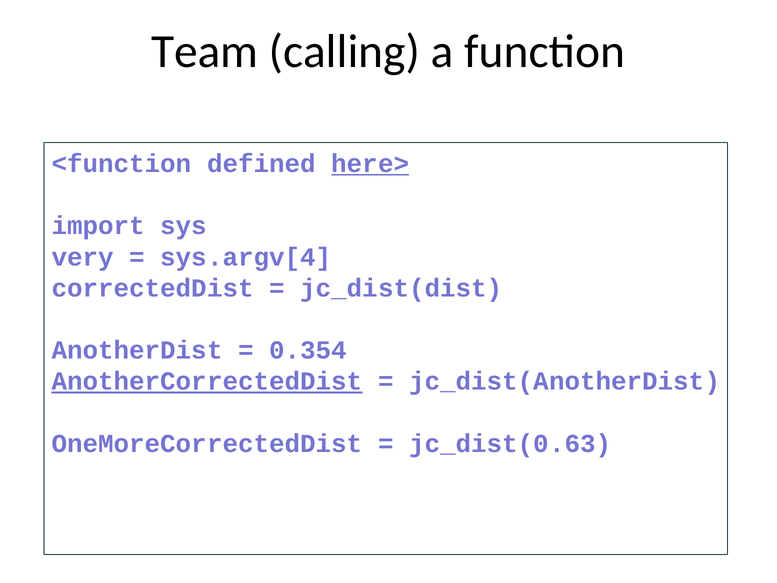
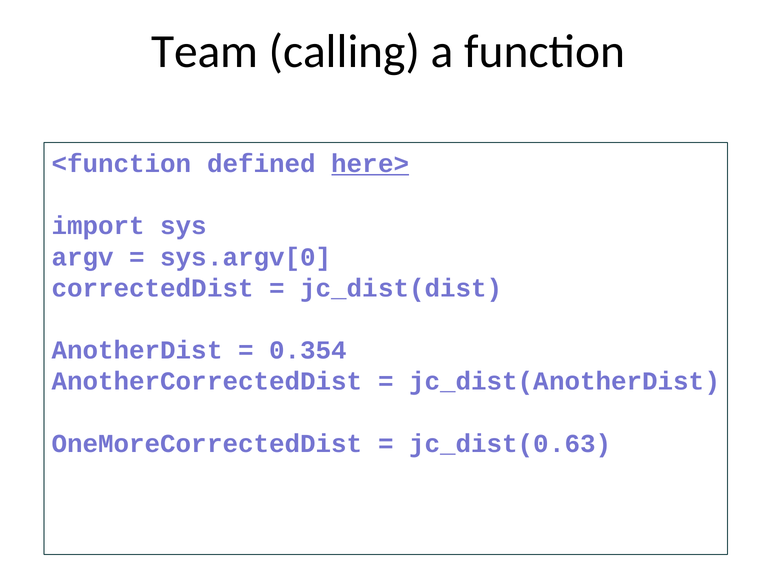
very: very -> argv (83, 257)
sys.argv[4: sys.argv[4 -> sys.argv[0 (246, 257)
AnotherCorrectedDist underline: present -> none (207, 381)
